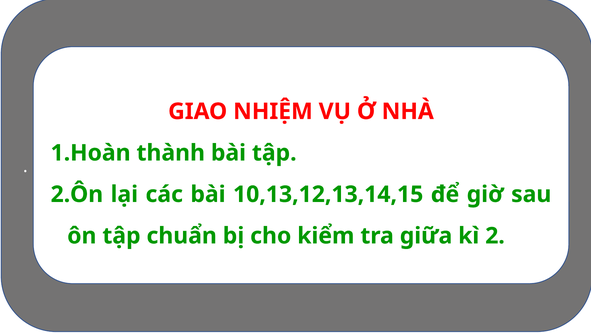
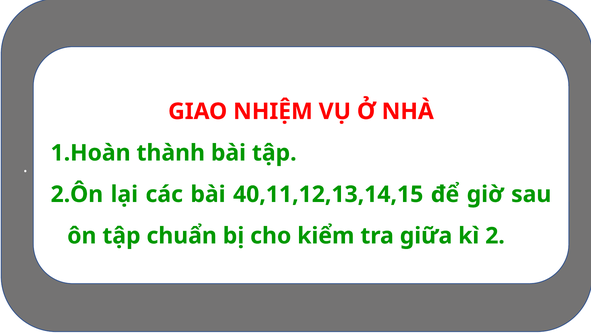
10,13,12,13,14,15: 10,13,12,13,14,15 -> 40,11,12,13,14,15 (328, 194)
